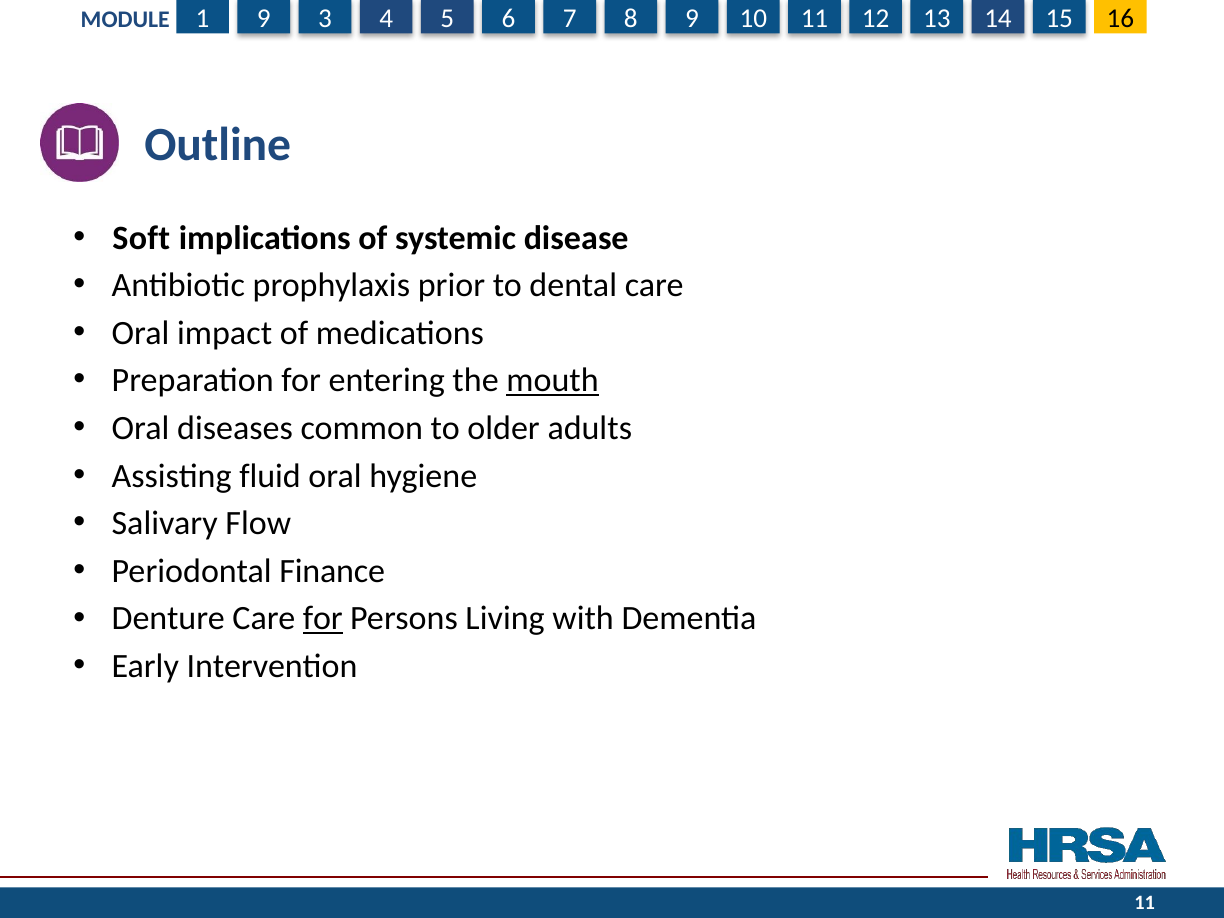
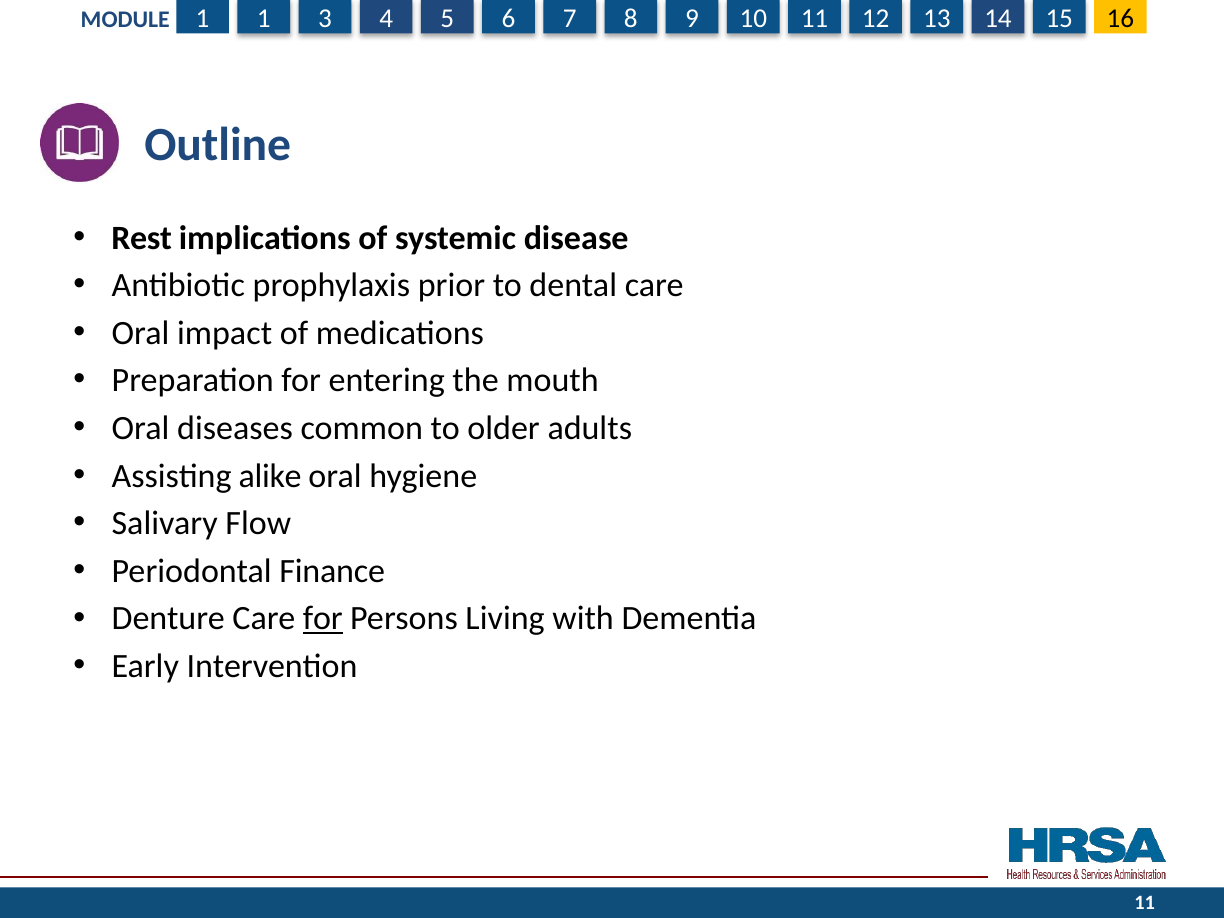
9: 9 -> 1 (264, 18)
Soft: Soft -> Rest (142, 238)
mouth underline: present -> none (553, 381)
fluid: fluid -> alike (270, 476)
